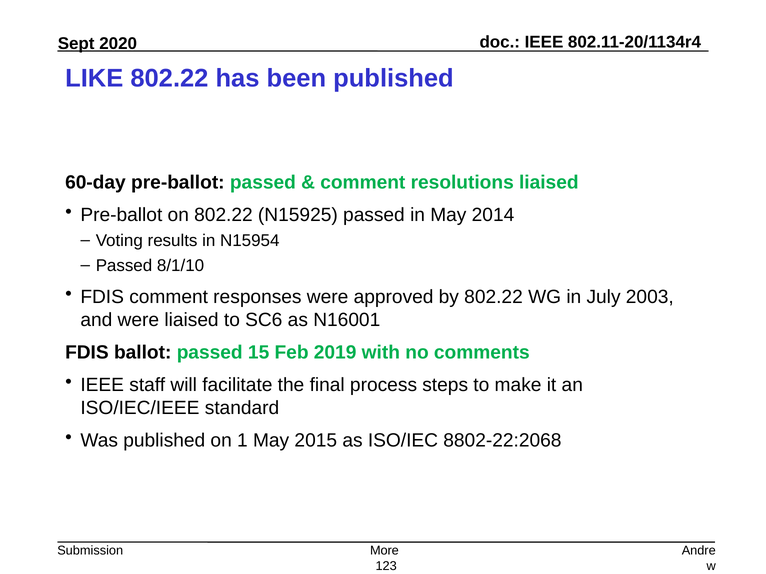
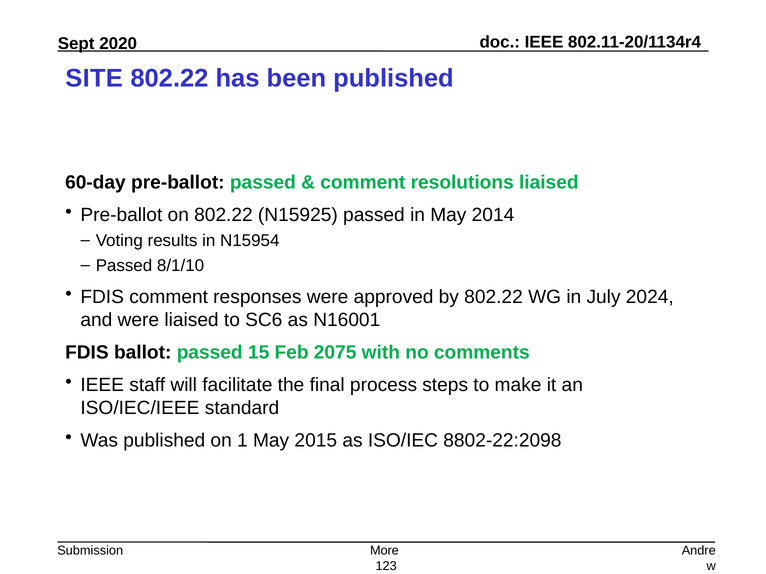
LIKE: LIKE -> SITE (94, 78)
2003: 2003 -> 2024 (650, 297)
2019: 2019 -> 2075 (335, 353)
8802-22:2068: 8802-22:2068 -> 8802-22:2098 (502, 441)
